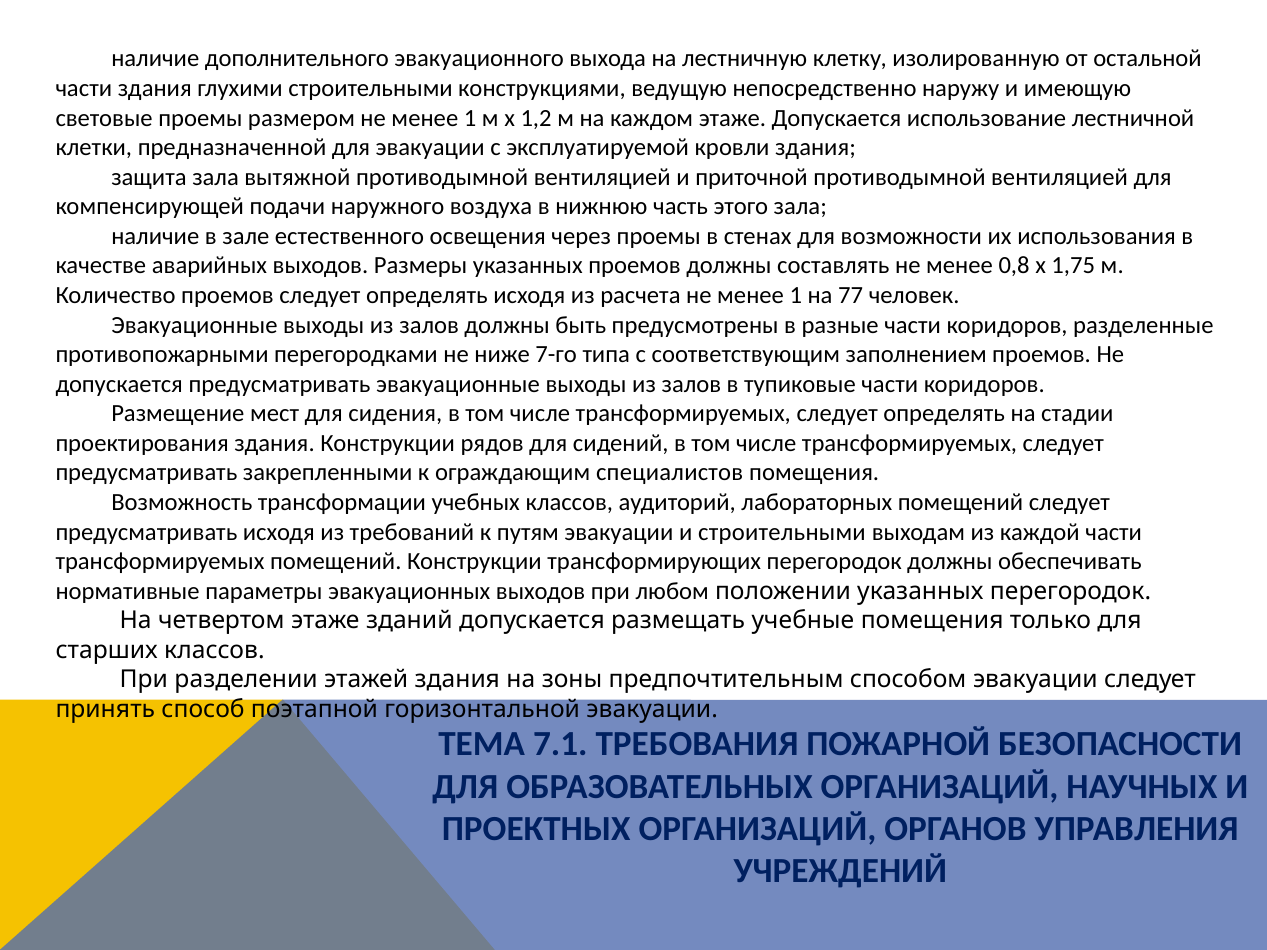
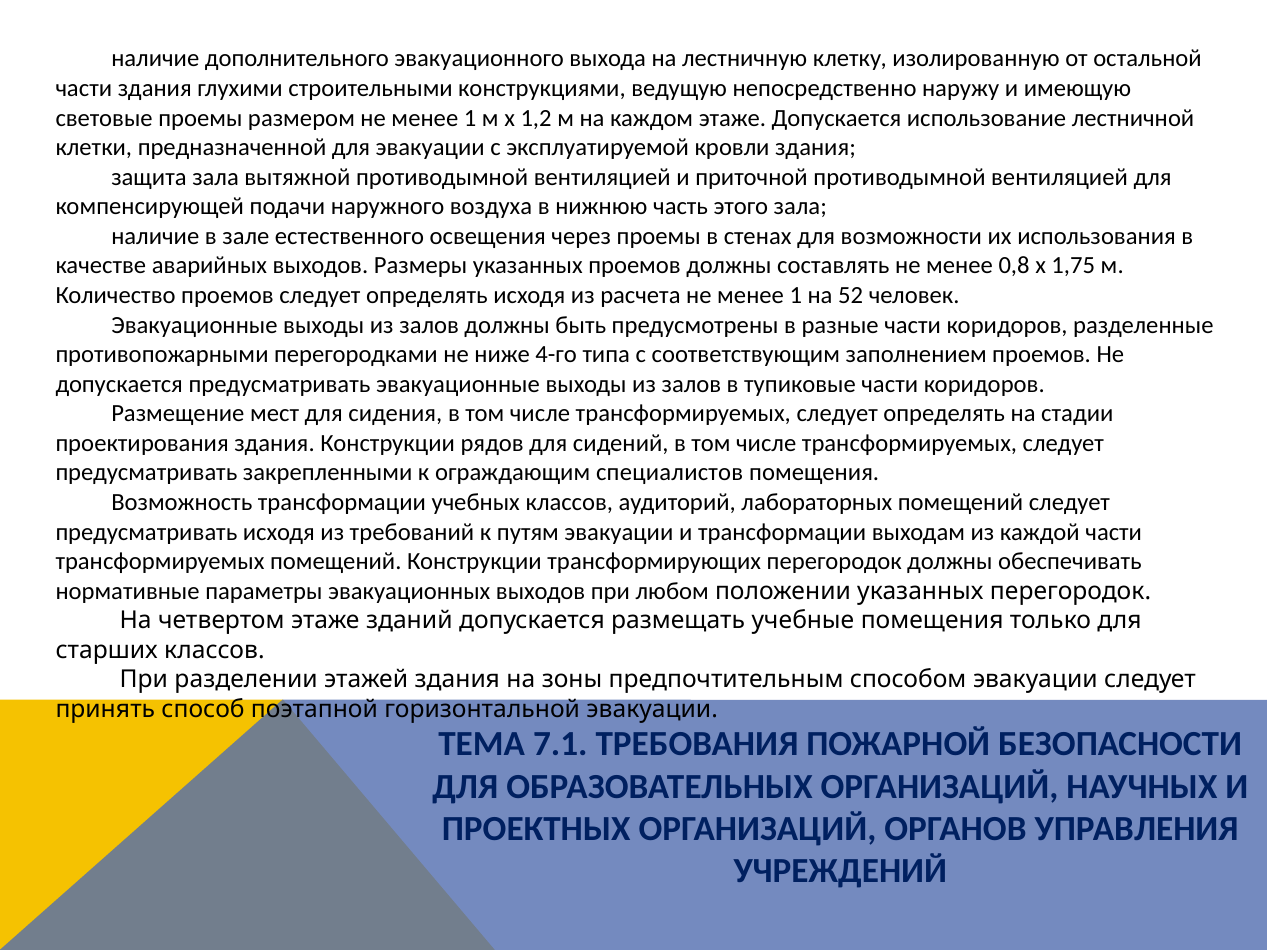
77: 77 -> 52 (851, 295)
7-го: 7-го -> 4-го (556, 355)
и строительными: строительными -> трансформации (782, 532)
